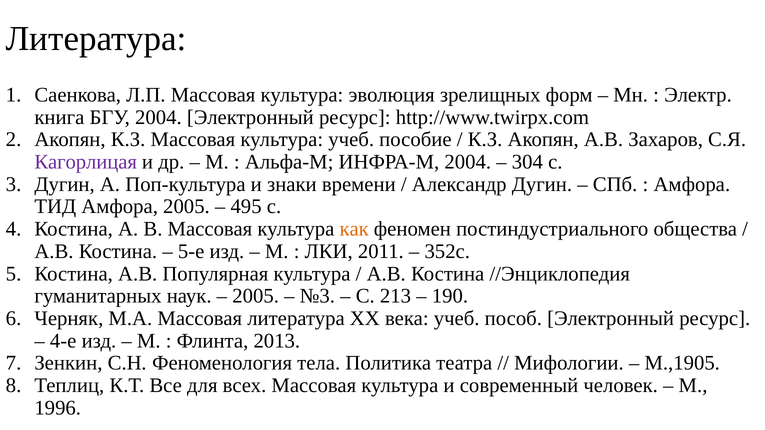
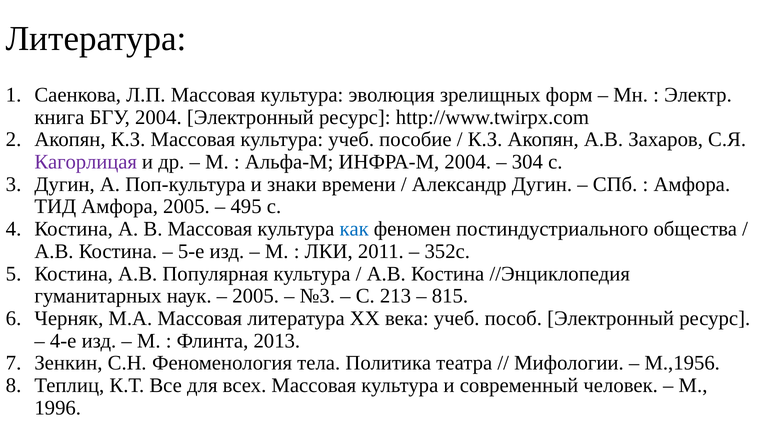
как colour: orange -> blue (354, 229)
190: 190 -> 815 (450, 296)
М.,1905: М.,1905 -> М.,1956 (682, 363)
